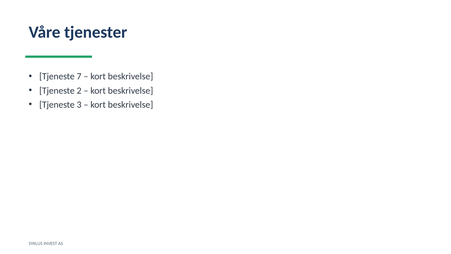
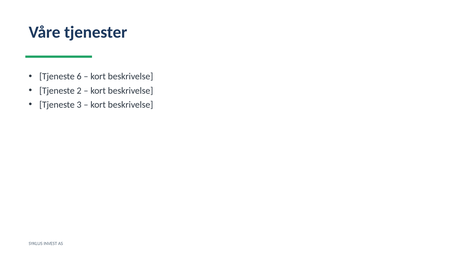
7: 7 -> 6 (79, 76)
